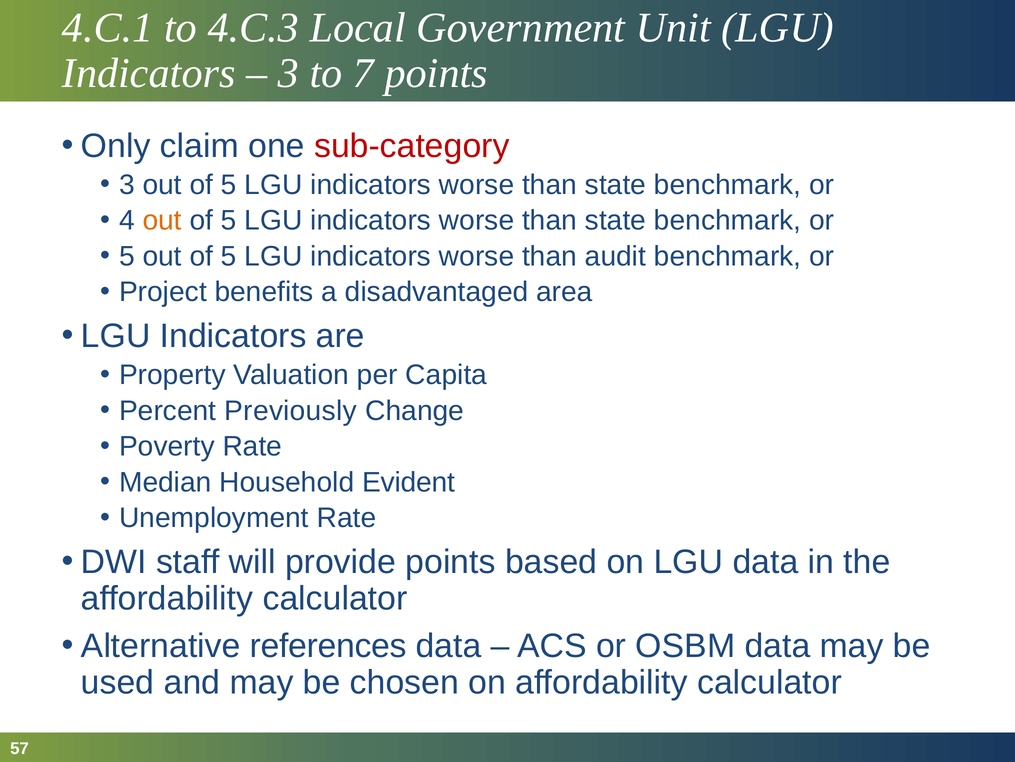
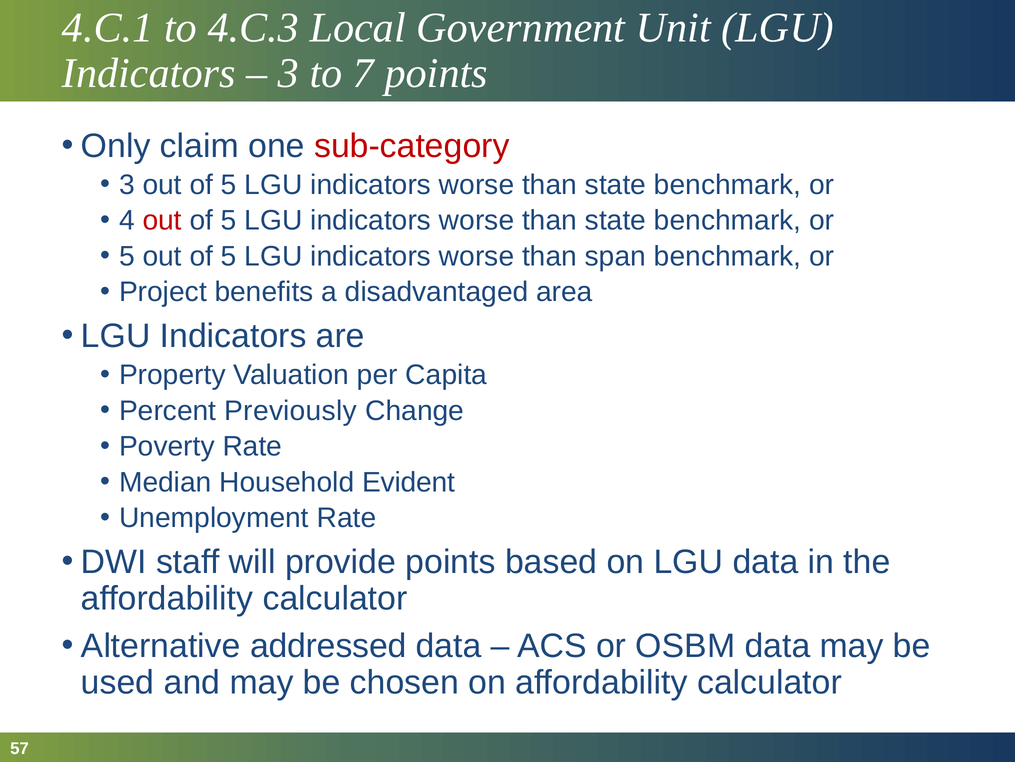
out colour: orange -> red (162, 220)
audit: audit -> span (615, 256)
references: references -> addressed (328, 645)
